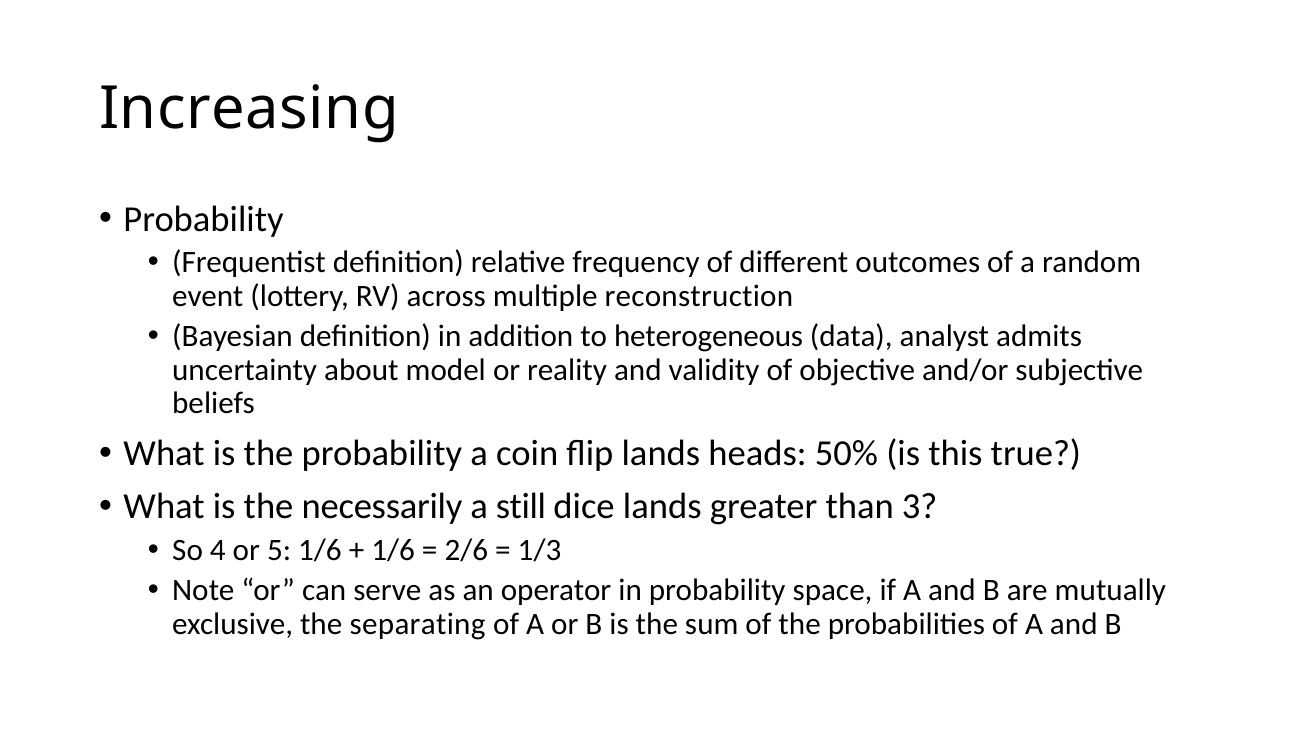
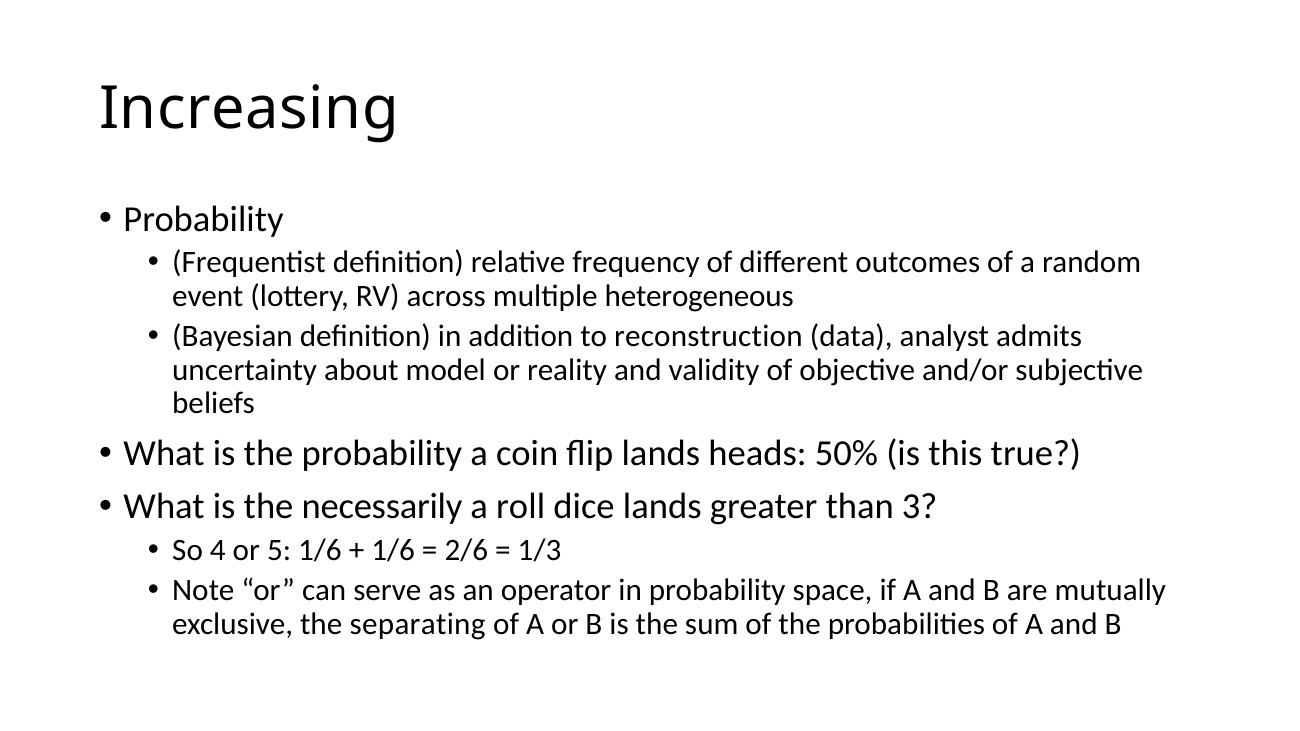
reconstruction: reconstruction -> heterogeneous (699, 296)
heterogeneous: heterogeneous -> reconstruction (708, 336)
still: still -> roll (521, 507)
